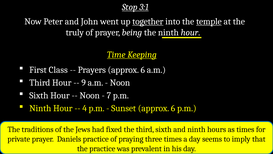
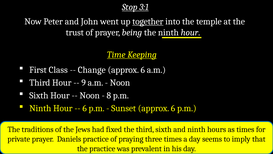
temple underline: present -> none (209, 21)
truly: truly -> trust (75, 32)
Prayers: Prayers -> Change (92, 70)
7: 7 -> 8 (109, 95)
4: 4 -> 6 (85, 108)
